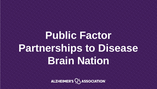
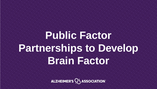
Disease: Disease -> Develop (118, 48)
Brain Nation: Nation -> Factor (93, 60)
